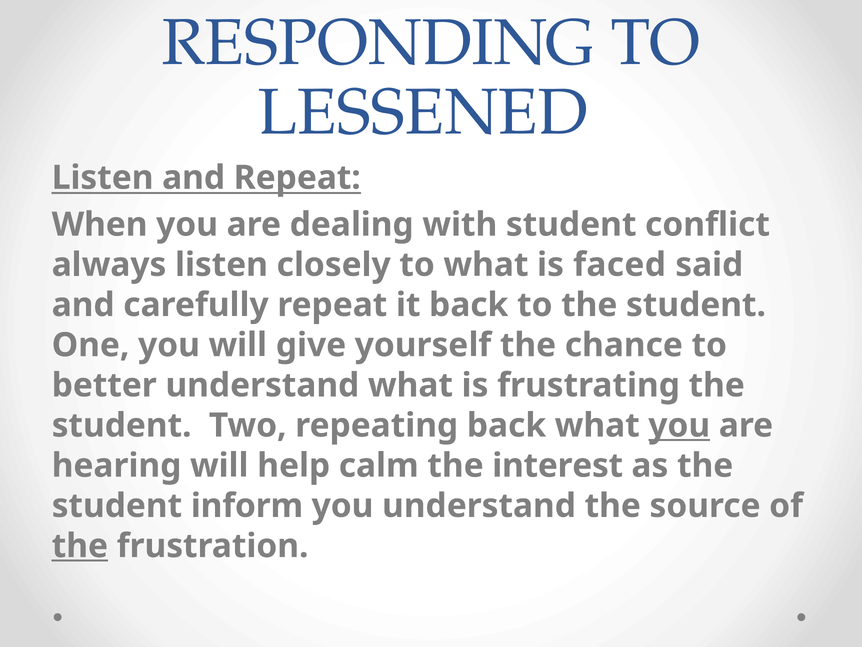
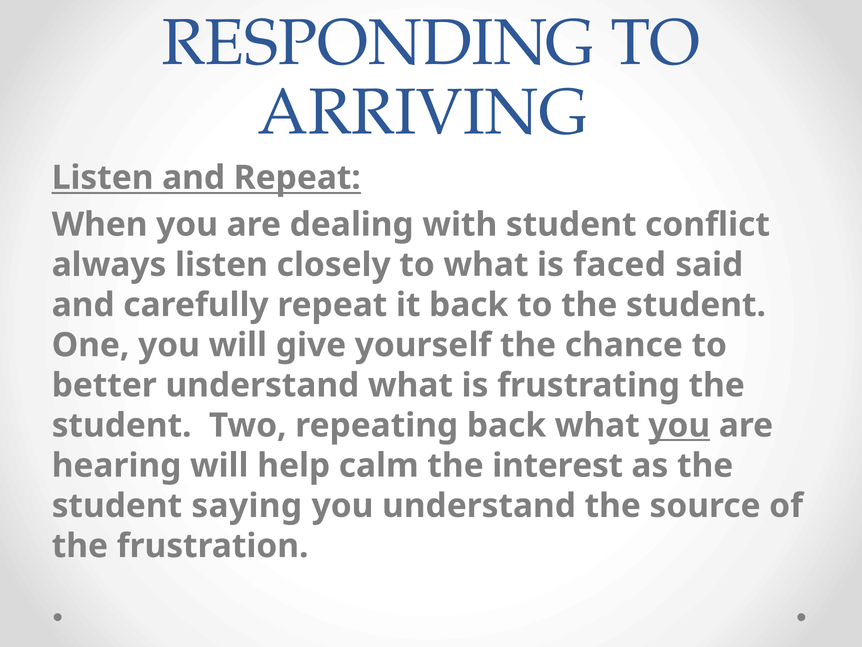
LESSENED: LESSENED -> ARRIVING (423, 112)
inform: inform -> saying (247, 505)
the underline: present -> none (80, 546)
